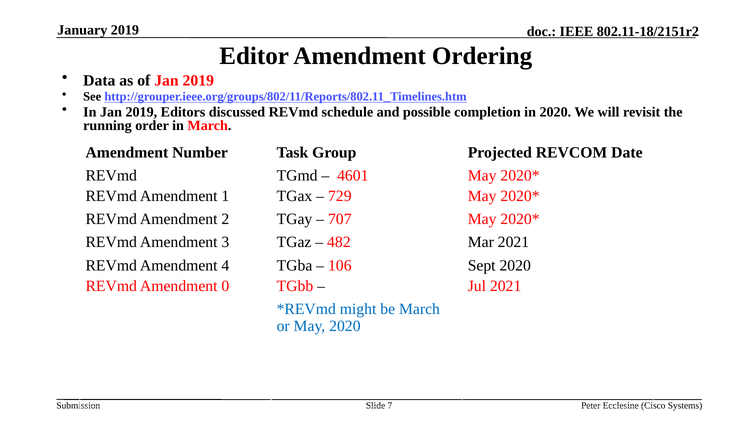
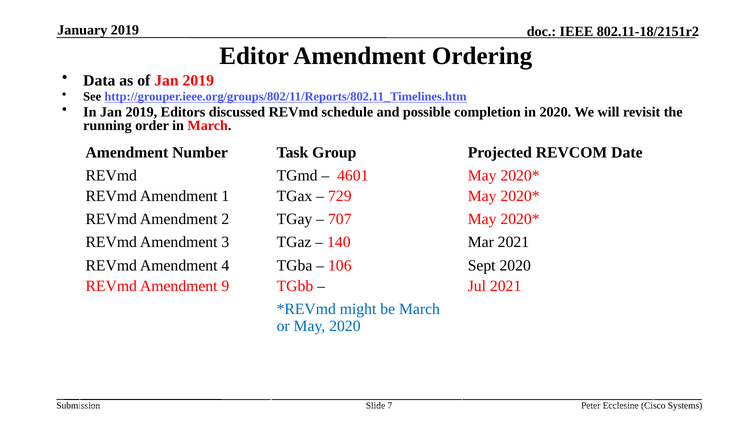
482: 482 -> 140 (339, 242)
0: 0 -> 9 (225, 286)
